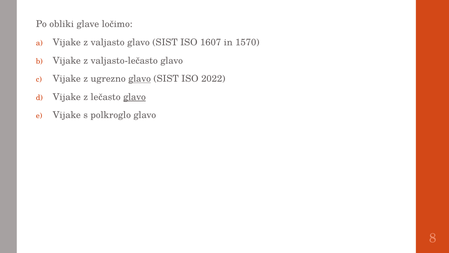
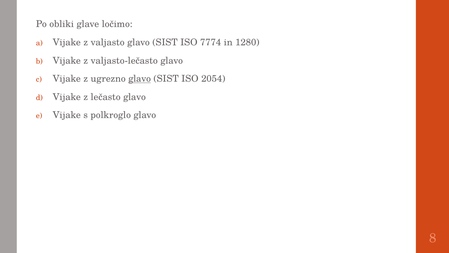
1607: 1607 -> 7774 (211, 42)
1570: 1570 -> 1280 (247, 42)
2022: 2022 -> 2054 (213, 79)
glavo underline: present -> none (135, 97)
